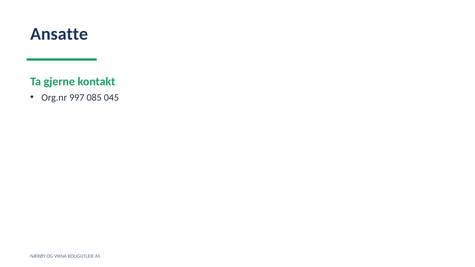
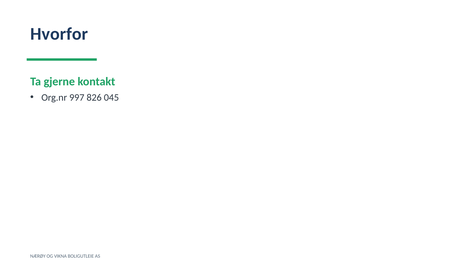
Ansatte: Ansatte -> Hvorfor (59, 34)
085: 085 -> 826 (94, 98)
